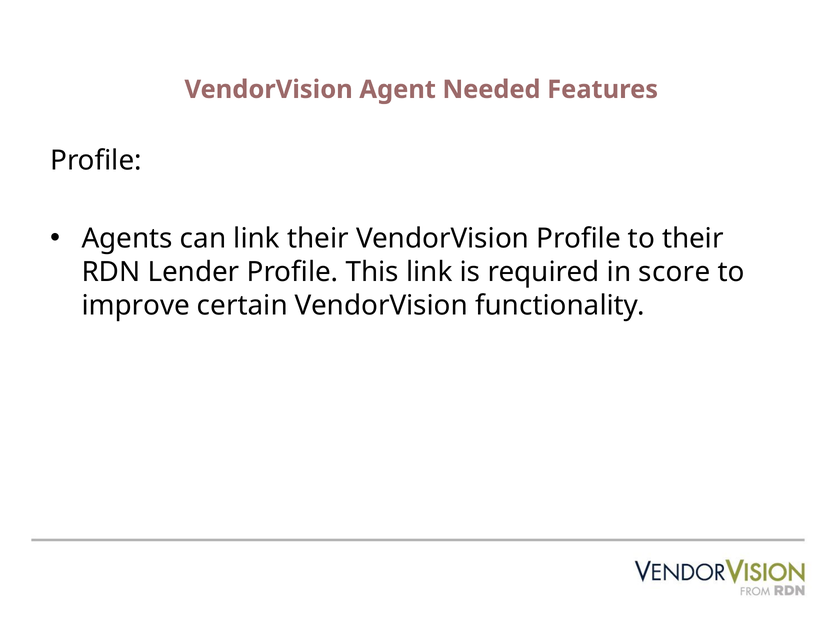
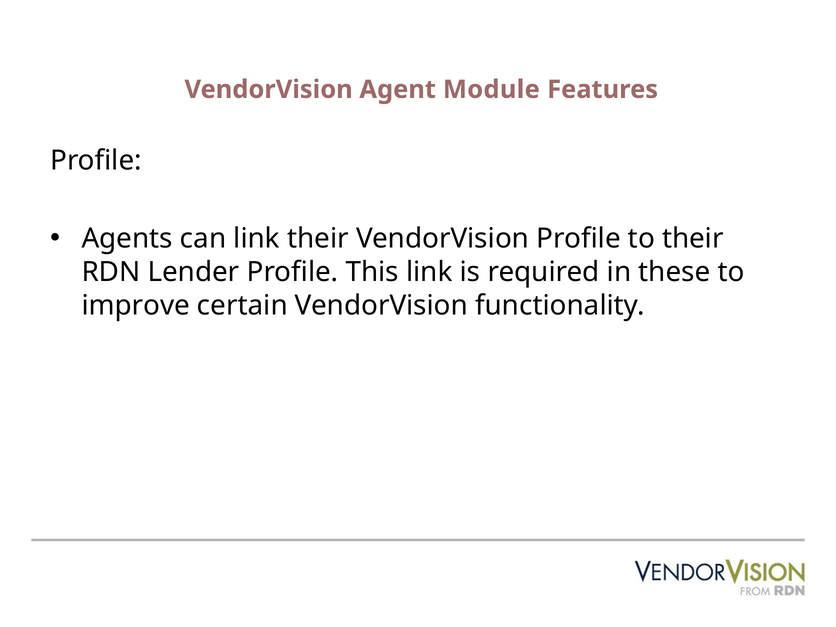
Needed: Needed -> Module (491, 90)
score: score -> these (675, 272)
